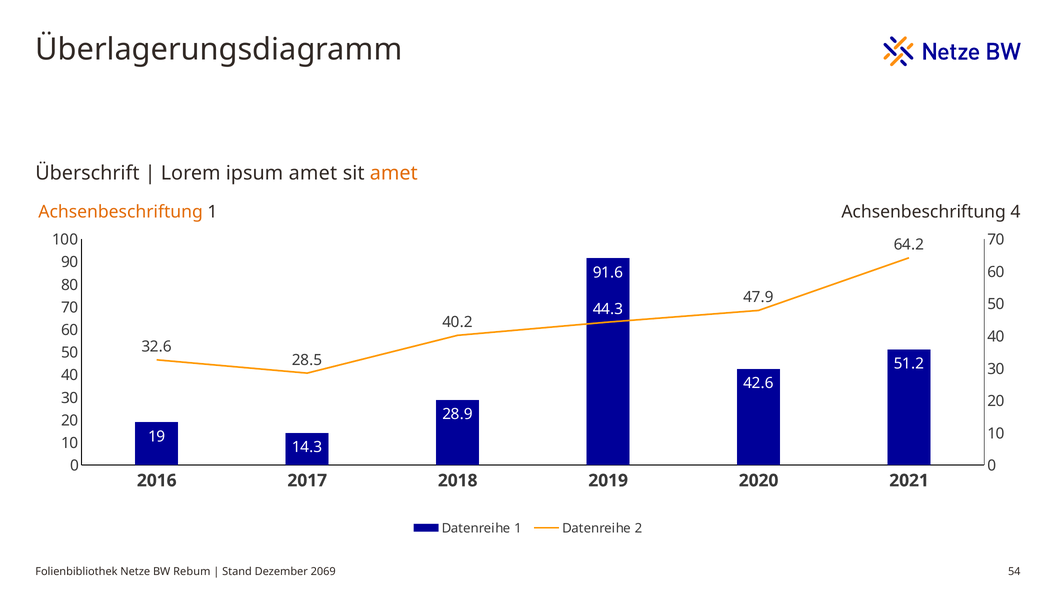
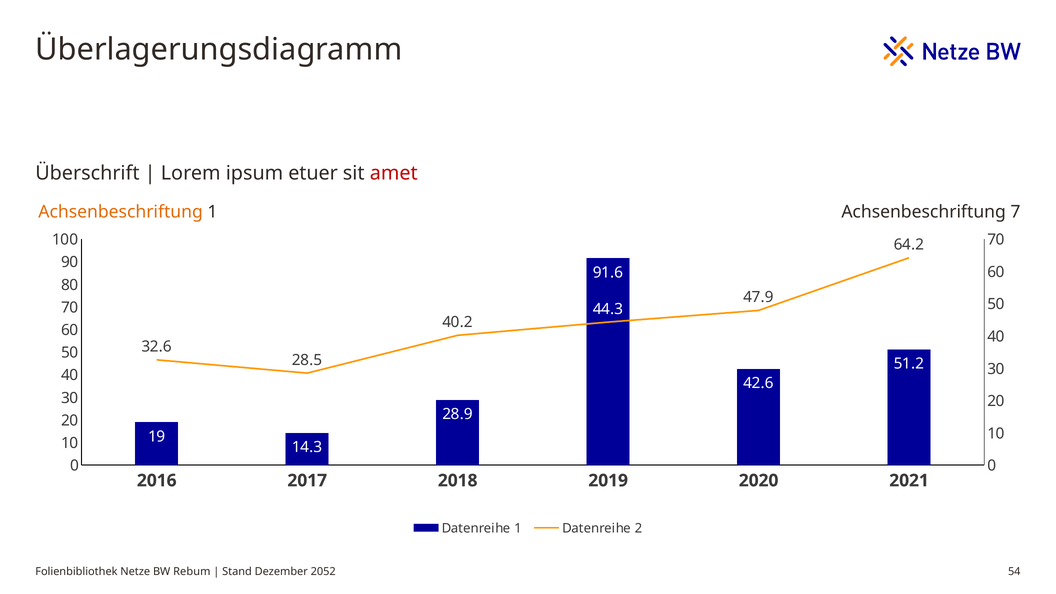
ipsum amet: amet -> etuer (313, 173)
amet colour: orange -> red (394, 173)
4: 4 -> 7 (1015, 212)
2069: 2069 -> 2052 (323, 572)
